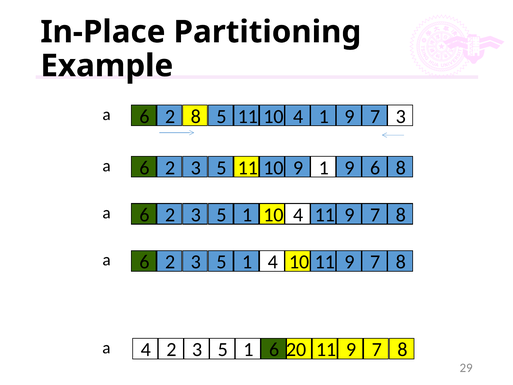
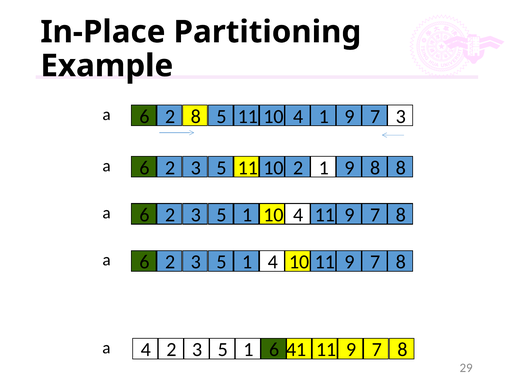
10 9: 9 -> 2 (298, 168)
9 6: 6 -> 8 (375, 168)
20: 20 -> 41 (296, 349)
